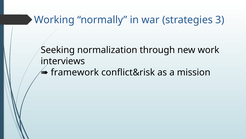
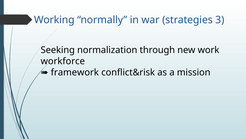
interviews: interviews -> workforce (63, 61)
